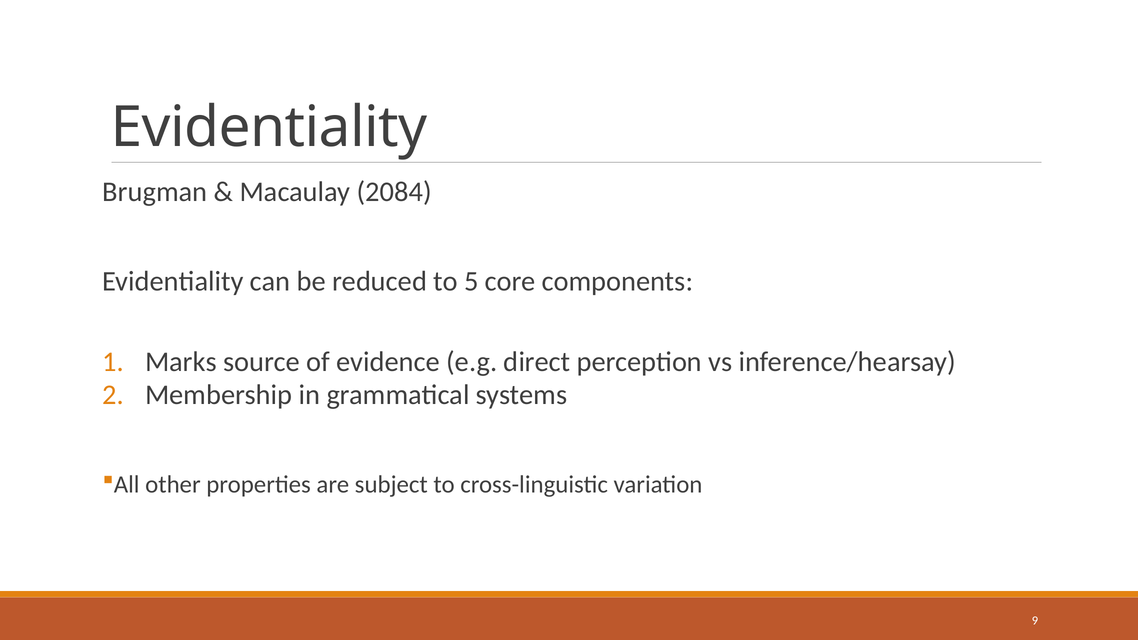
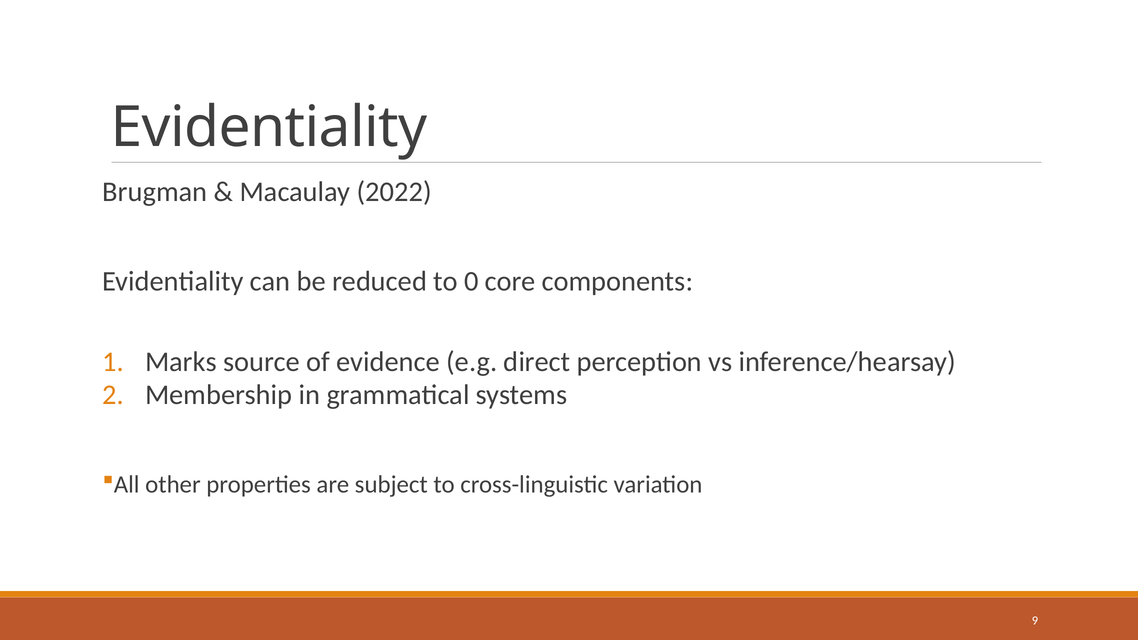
2084: 2084 -> 2022 (394, 192)
5: 5 -> 0 (471, 281)
